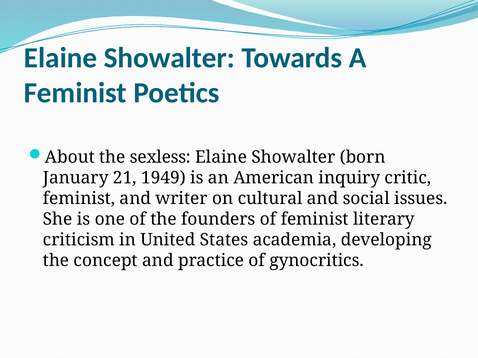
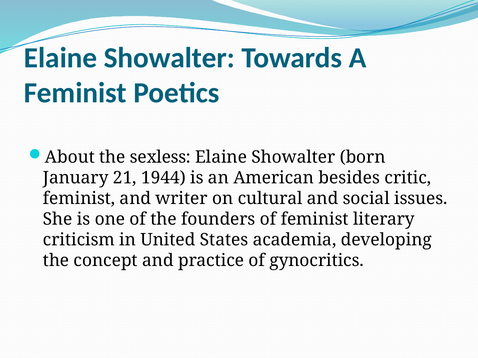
1949: 1949 -> 1944 (163, 178)
inquiry: inquiry -> besides (349, 178)
